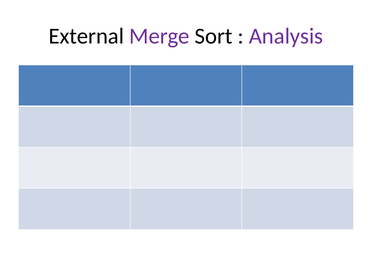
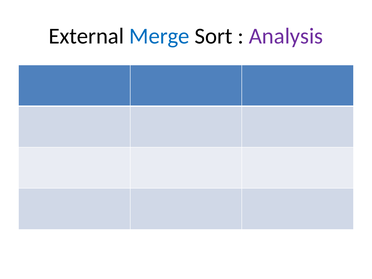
Merge colour: purple -> blue (159, 36)
